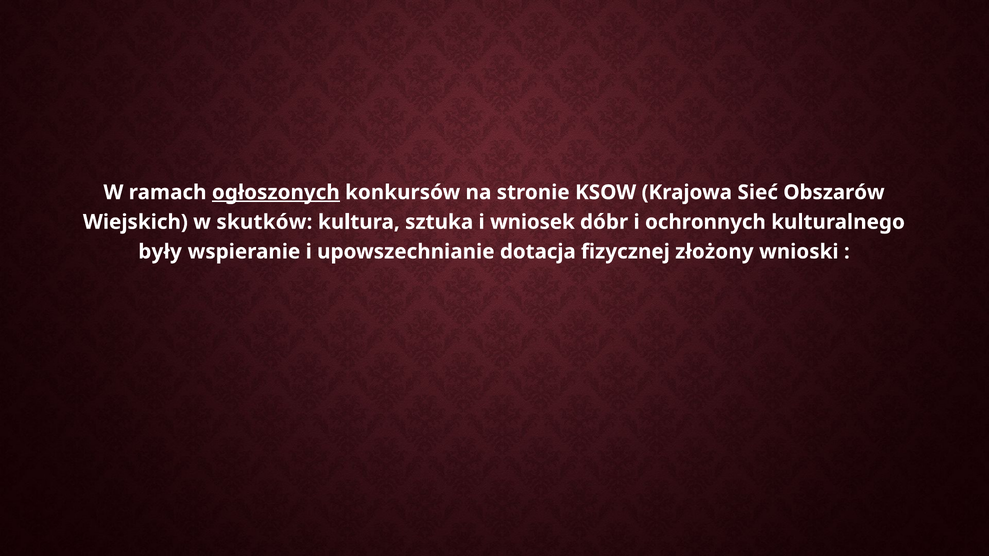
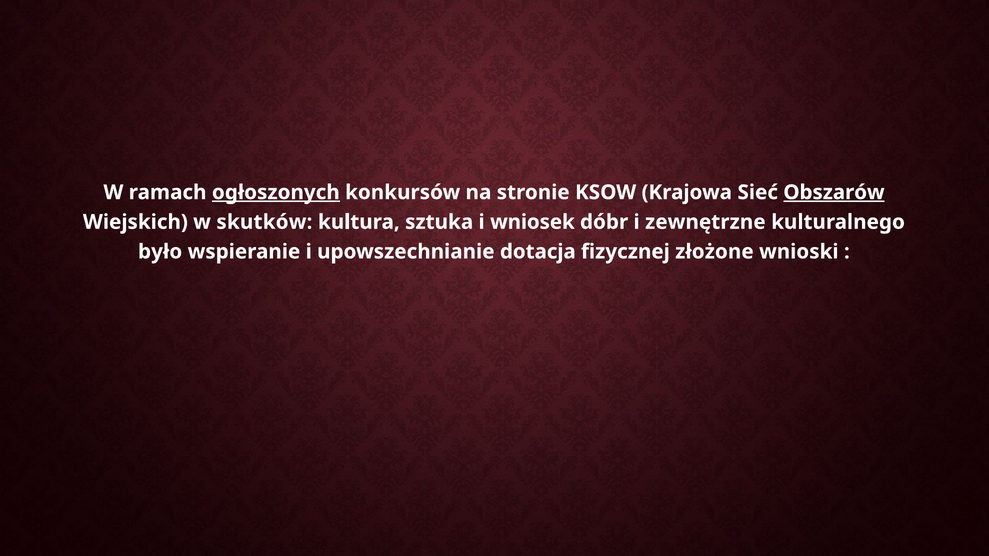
Obszarów underline: none -> present (834, 192)
ochronnych: ochronnych -> zewnętrzne (705, 222)
były: były -> było (160, 252)
złożony: złożony -> złożone (714, 252)
